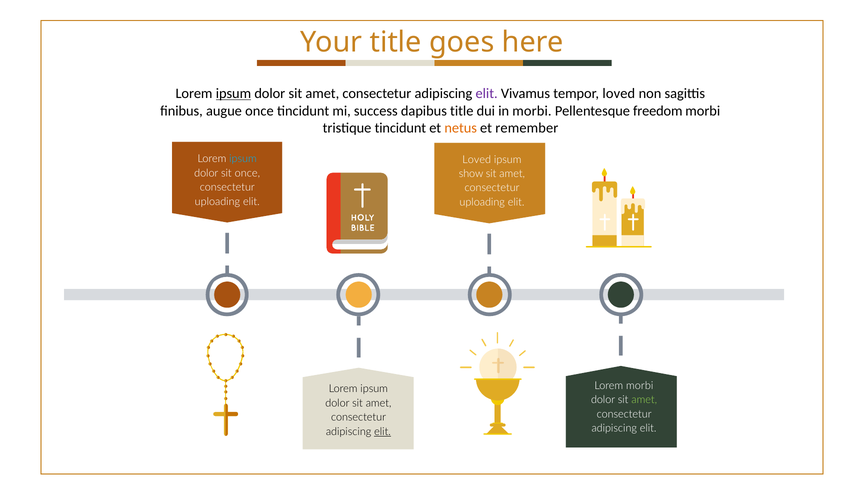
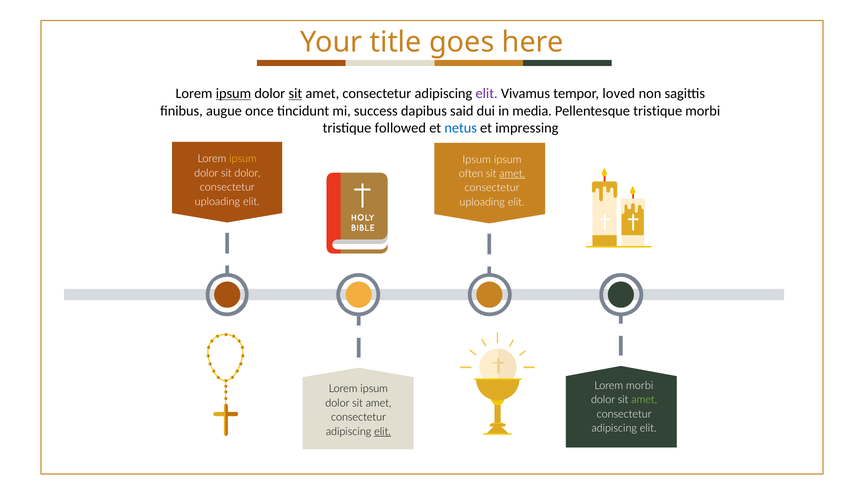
sit underline: none -> present (295, 94)
dapibus title: title -> said (462, 111)
in morbi: morbi -> media (532, 111)
Pellentesque freedom: freedom -> tristique (658, 111)
tristique tincidunt: tincidunt -> followed (400, 128)
netus colour: orange -> blue (461, 128)
remember: remember -> impressing (527, 128)
ipsum colour: light blue -> yellow (243, 159)
Loved: Loved -> Ipsum (477, 159)
sit once: once -> dolor (247, 173)
show: show -> often (471, 174)
amet underline: none -> present (512, 174)
